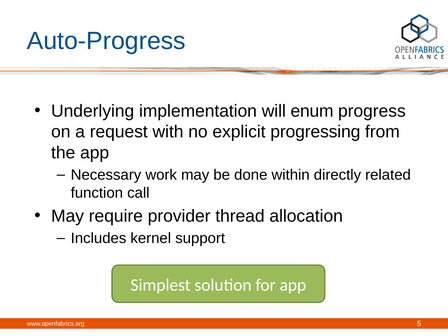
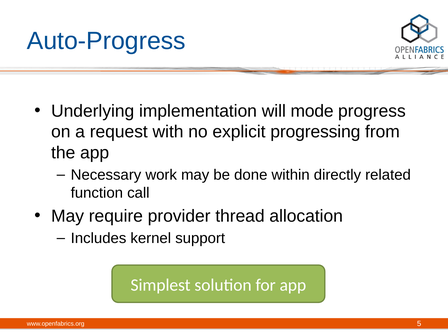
enum: enum -> mode (312, 111)
